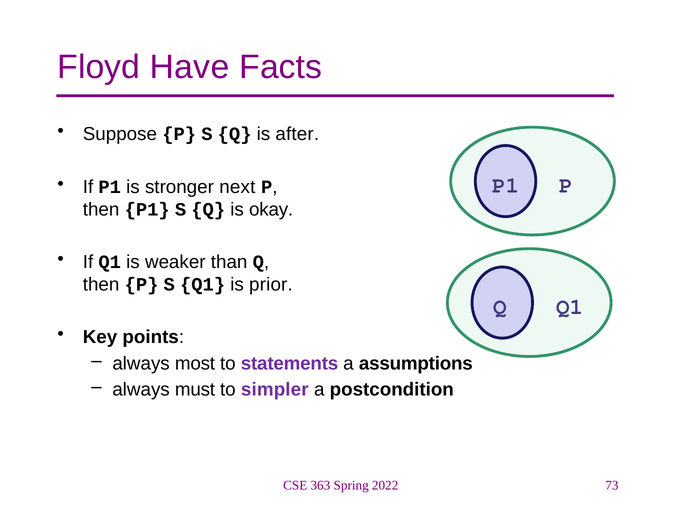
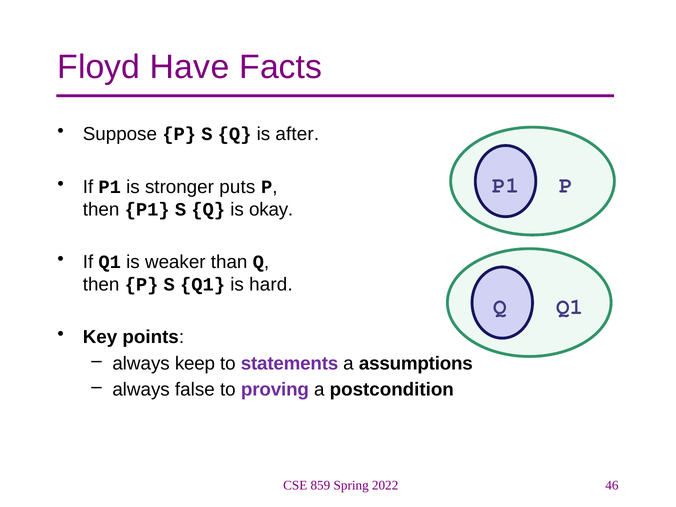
next: next -> puts (237, 187)
prior: prior -> hard (271, 285)
most: most -> keep (195, 363)
must: must -> false (195, 390)
simpler: simpler -> proving (275, 390)
363: 363 -> 859 (320, 485)
73: 73 -> 46 (612, 485)
